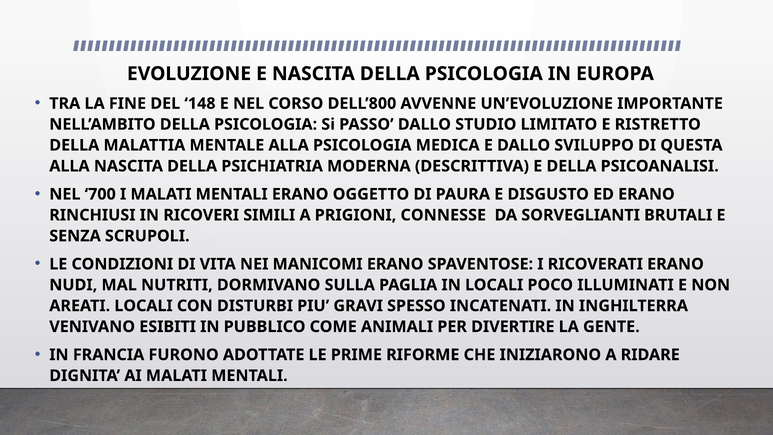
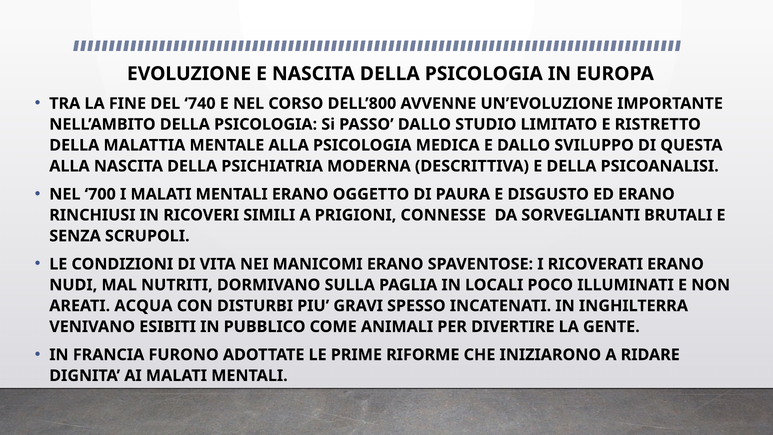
148: 148 -> 740 (200, 103)
AREATI LOCALI: LOCALI -> ACQUA (143, 306)
